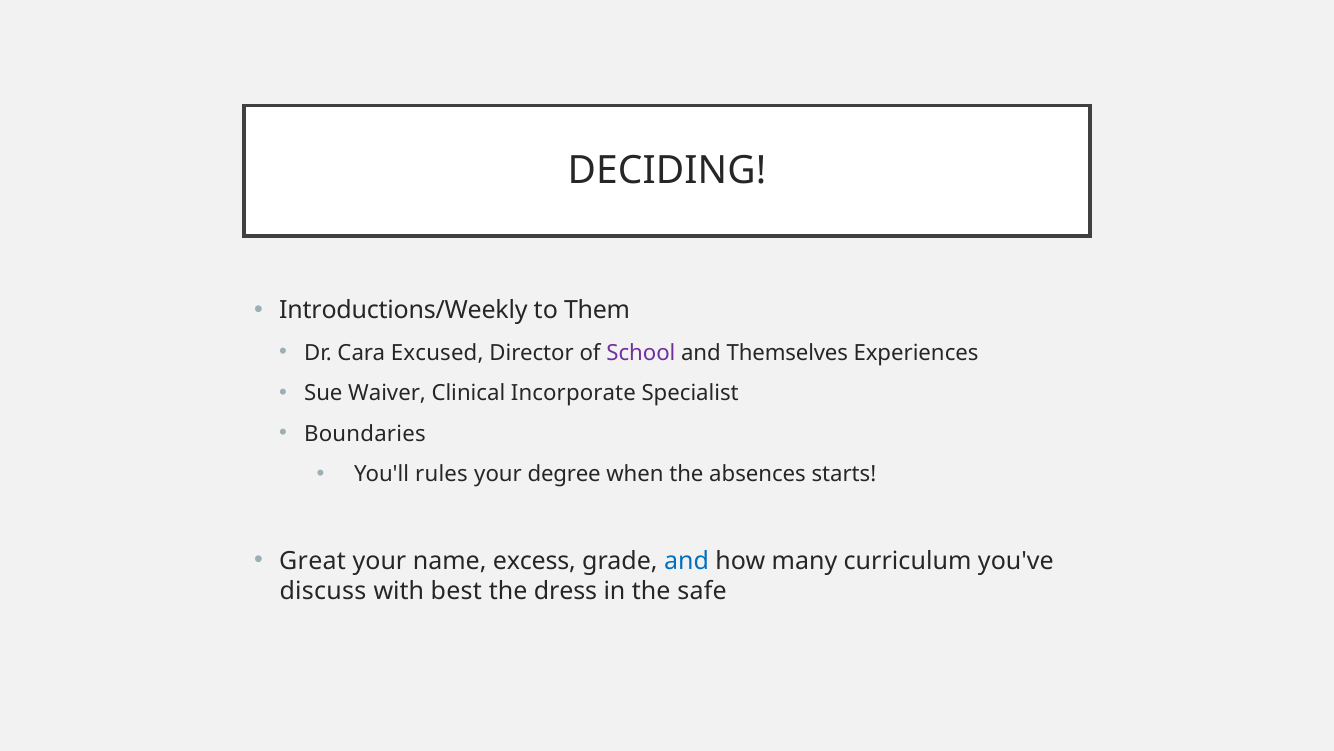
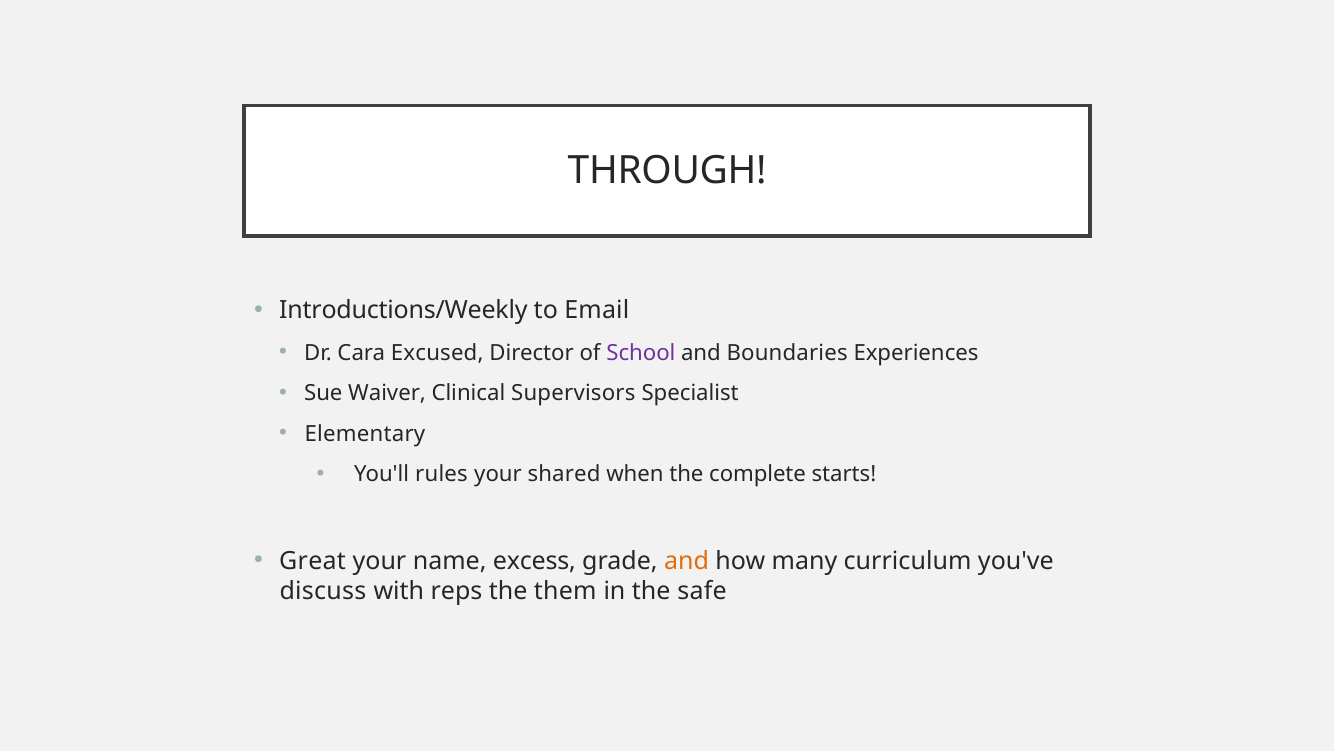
DECIDING: DECIDING -> THROUGH (667, 170)
Them: Them -> Email (597, 310)
Themselves: Themselves -> Boundaries (787, 352)
Incorporate: Incorporate -> Supervisors (573, 393)
Boundaries: Boundaries -> Elementary (365, 433)
degree: degree -> shared (564, 474)
absences: absences -> complete (758, 474)
and colour: blue -> orange (686, 560)
best: best -> reps (456, 590)
dress: dress -> them (565, 590)
